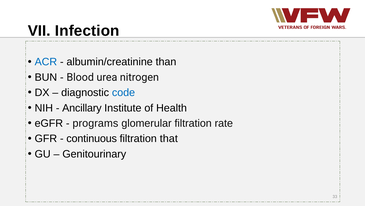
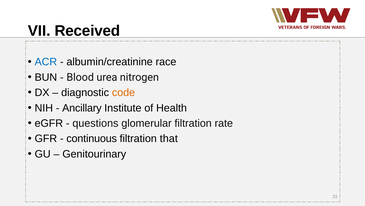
Infection: Infection -> Received (87, 31)
than: than -> race (166, 62)
code colour: blue -> orange (124, 92)
programs: programs -> questions (95, 123)
